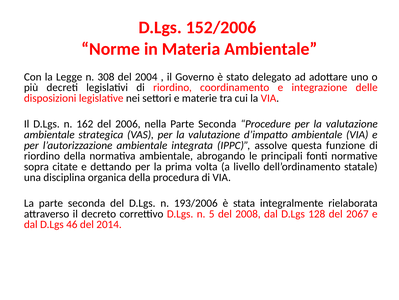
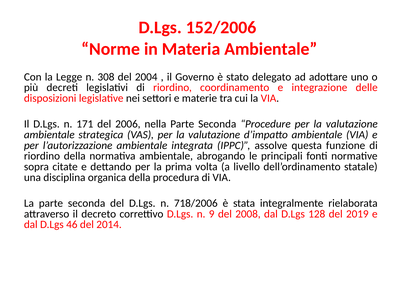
162: 162 -> 171 (85, 124)
193/2006: 193/2006 -> 718/2006 (196, 203)
5: 5 -> 9 (212, 213)
2067: 2067 -> 2019 (357, 213)
